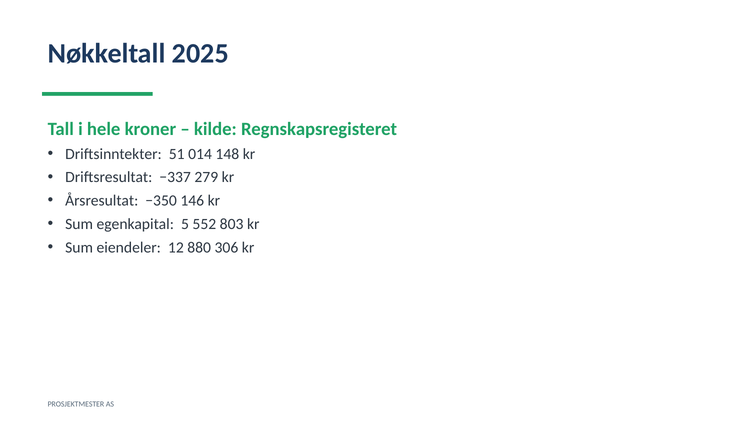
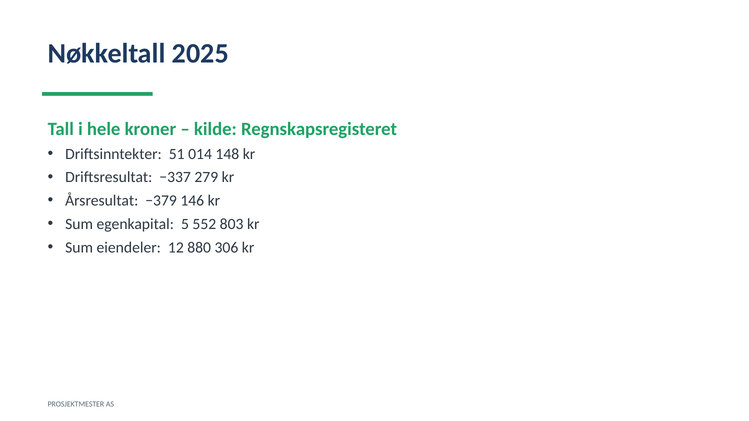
−350: −350 -> −379 (161, 201)
